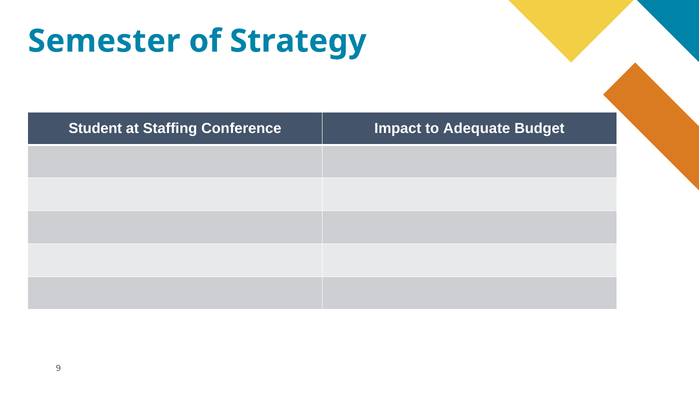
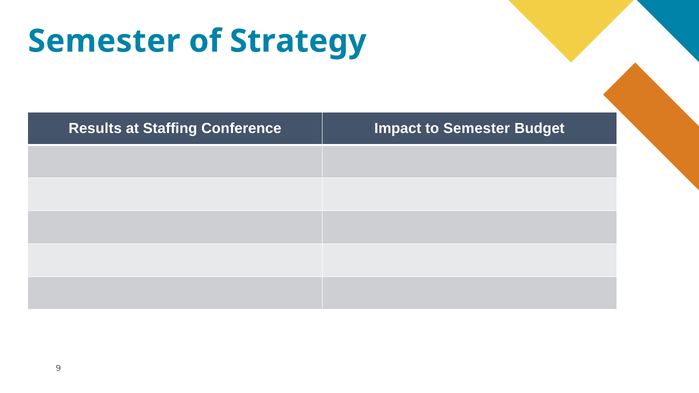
Student: Student -> Results (95, 129)
to Adequate: Adequate -> Semester (477, 129)
